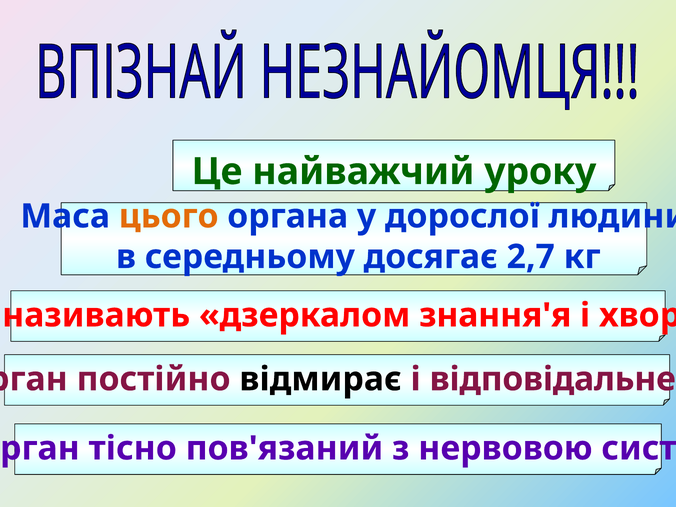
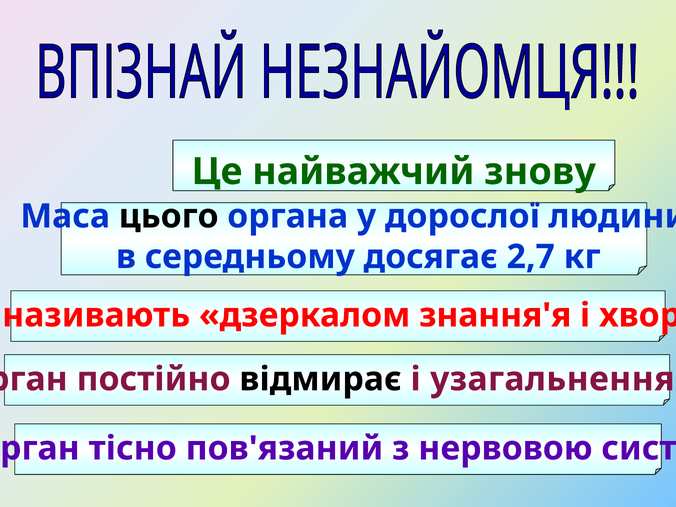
найважчий уроку: уроку -> знову (540, 172)
цього colour: orange -> black (169, 216)
відповідальне: відповідальне -> узагальнення (552, 379)
